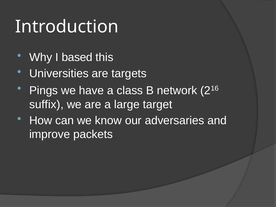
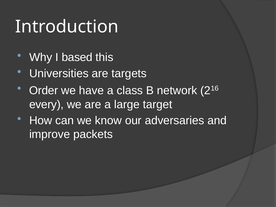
Pings: Pings -> Order (44, 90)
suffix: suffix -> every (46, 104)
